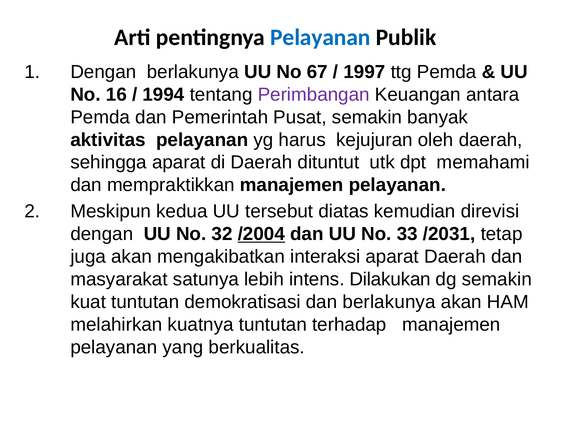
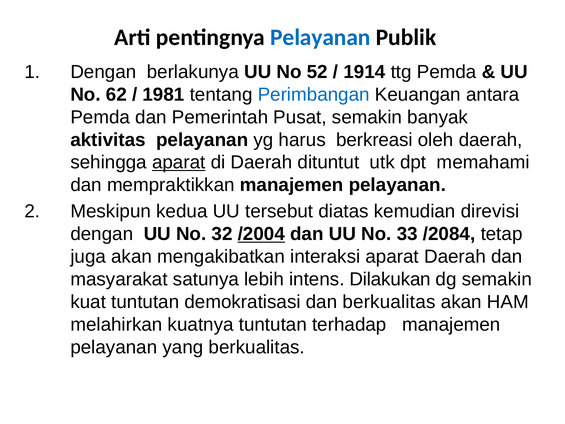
67: 67 -> 52 (317, 72)
1997: 1997 -> 1914 (364, 72)
16: 16 -> 62 (116, 95)
1994: 1994 -> 1981 (163, 95)
Perimbangan colour: purple -> blue (314, 95)
kejujuran: kejujuran -> berkreasi (374, 140)
aparat underline: none -> present (179, 162)
/2031: /2031 -> /2084 (449, 234)
dan berlakunya: berlakunya -> berkualitas (389, 302)
